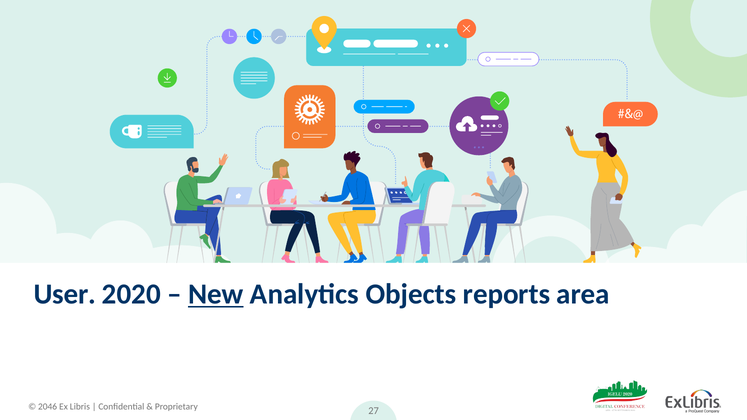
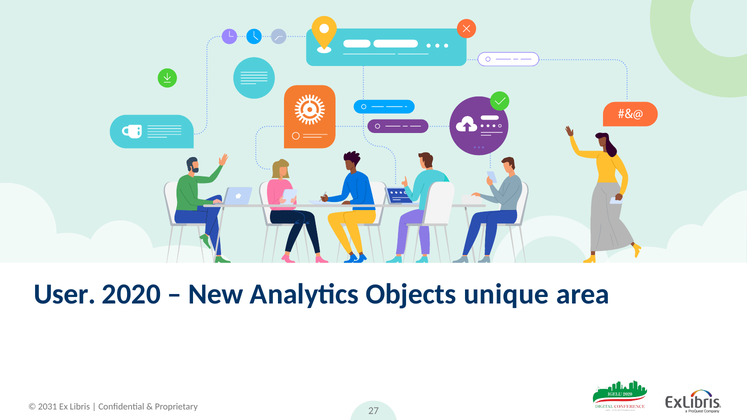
New underline: present -> none (216, 294)
reports: reports -> unique (506, 294)
2046: 2046 -> 2031 (48, 407)
